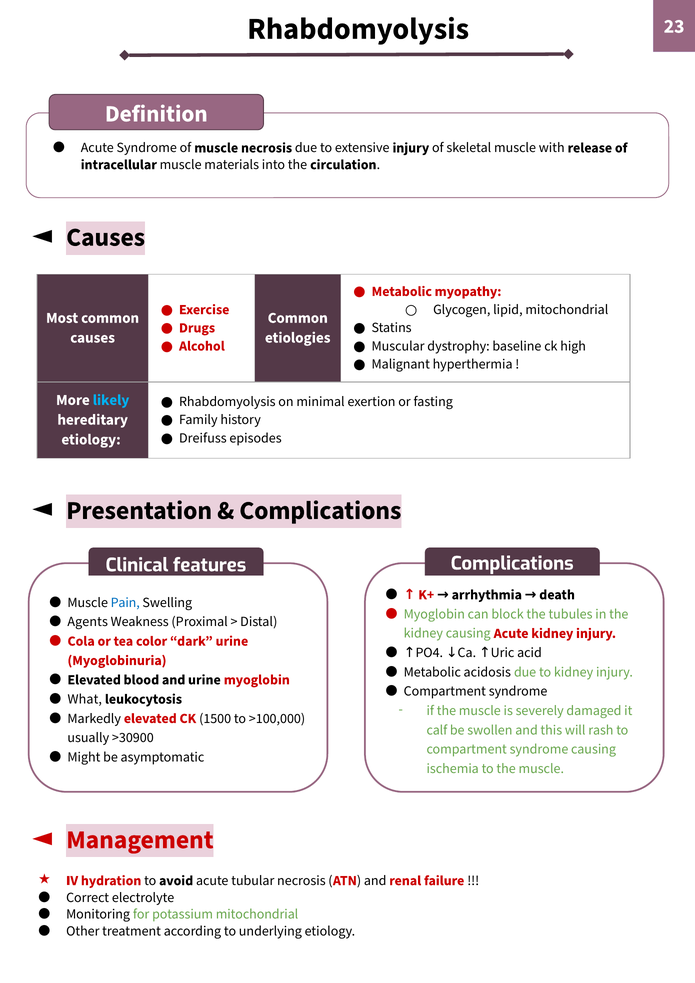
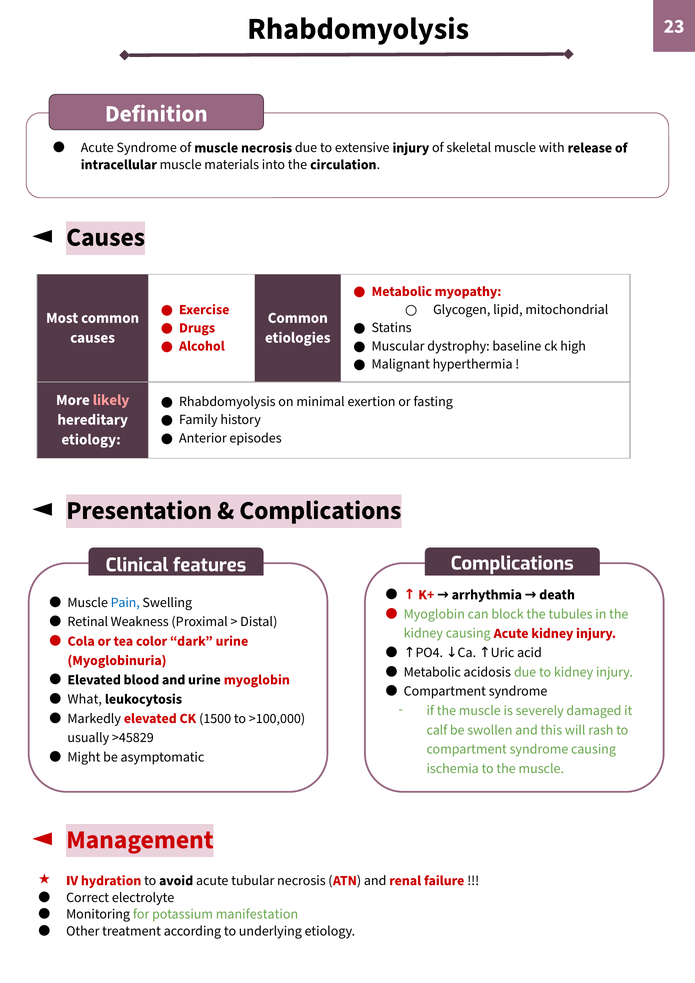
likely colour: light blue -> pink (111, 400)
Dreifuss: Dreifuss -> Anterior (203, 438)
Agents: Agents -> Retinal (88, 622)
>30900: >30900 -> >45829 (133, 738)
potassium mitochondrial: mitochondrial -> manifestation (257, 914)
